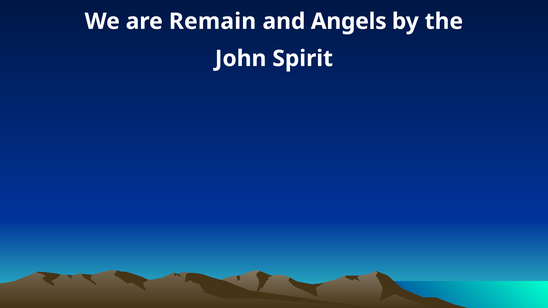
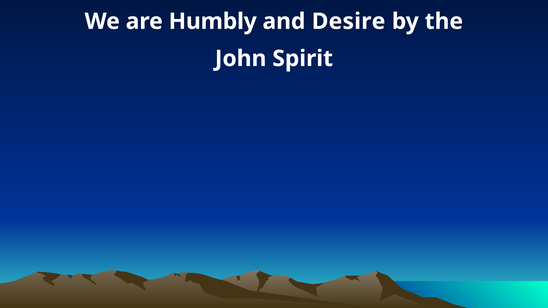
Remain: Remain -> Humbly (213, 21)
Angels: Angels -> Desire (349, 21)
